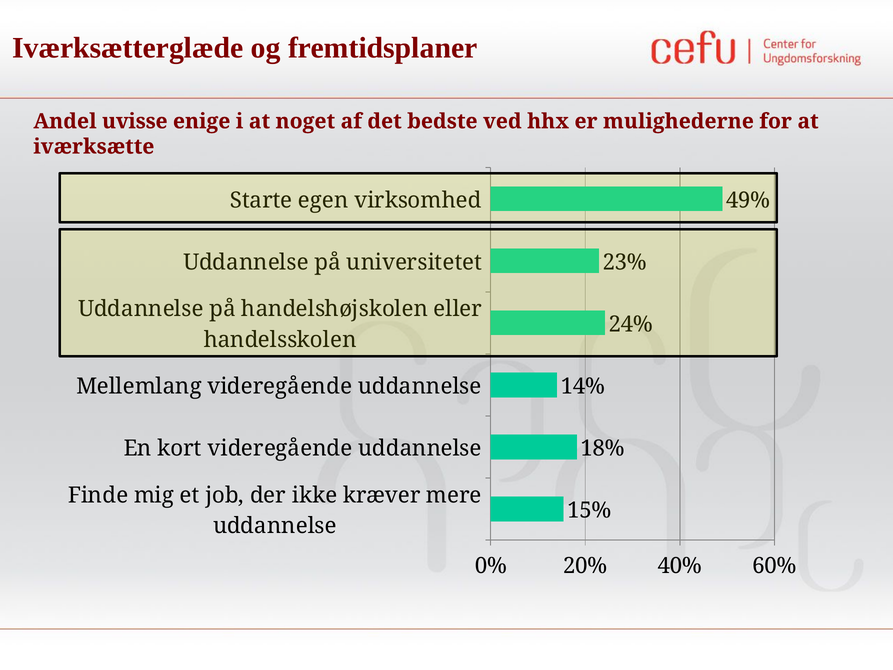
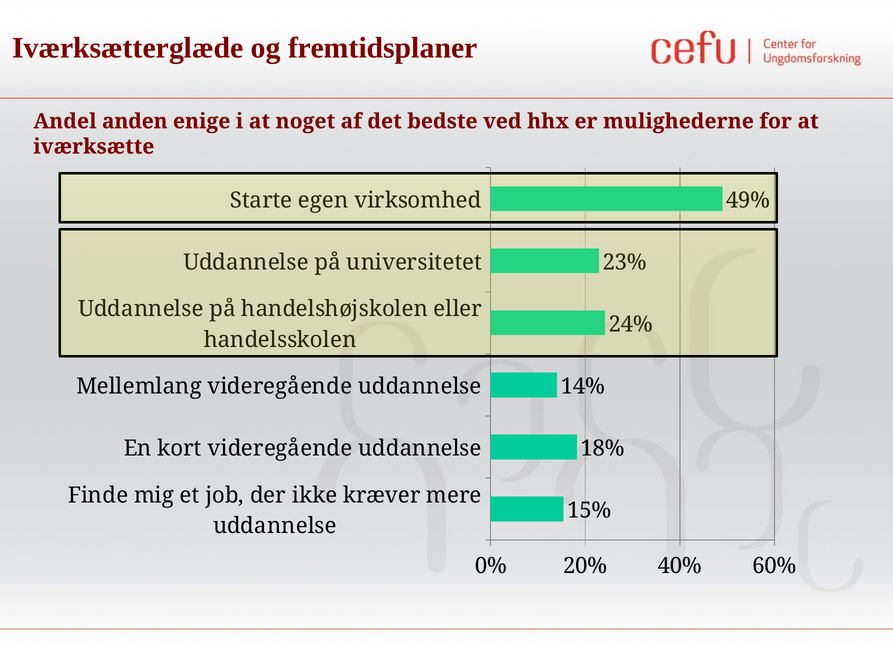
uvisse: uvisse -> anden (135, 121)
